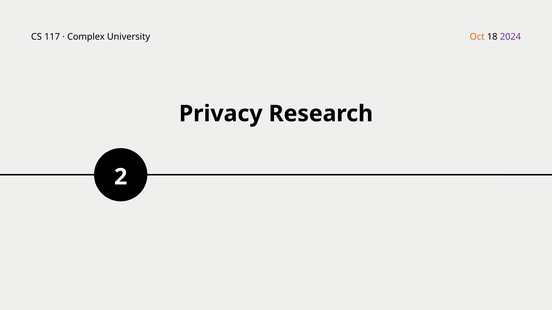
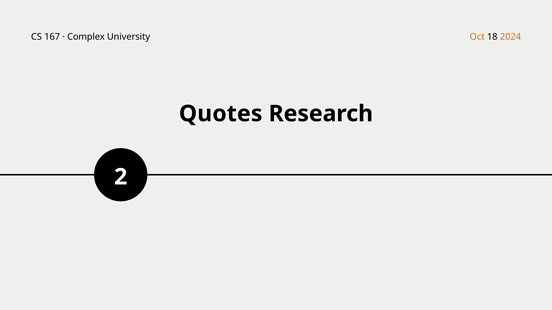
117: 117 -> 167 (52, 37)
2024 colour: purple -> orange (510, 37)
Privacy: Privacy -> Quotes (221, 114)
